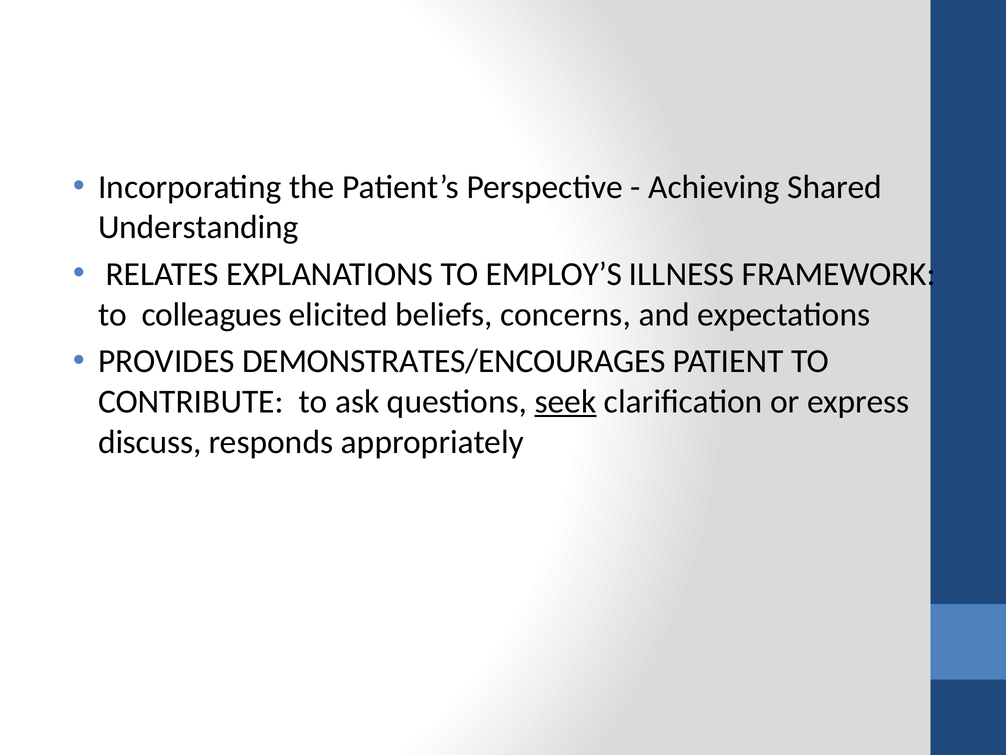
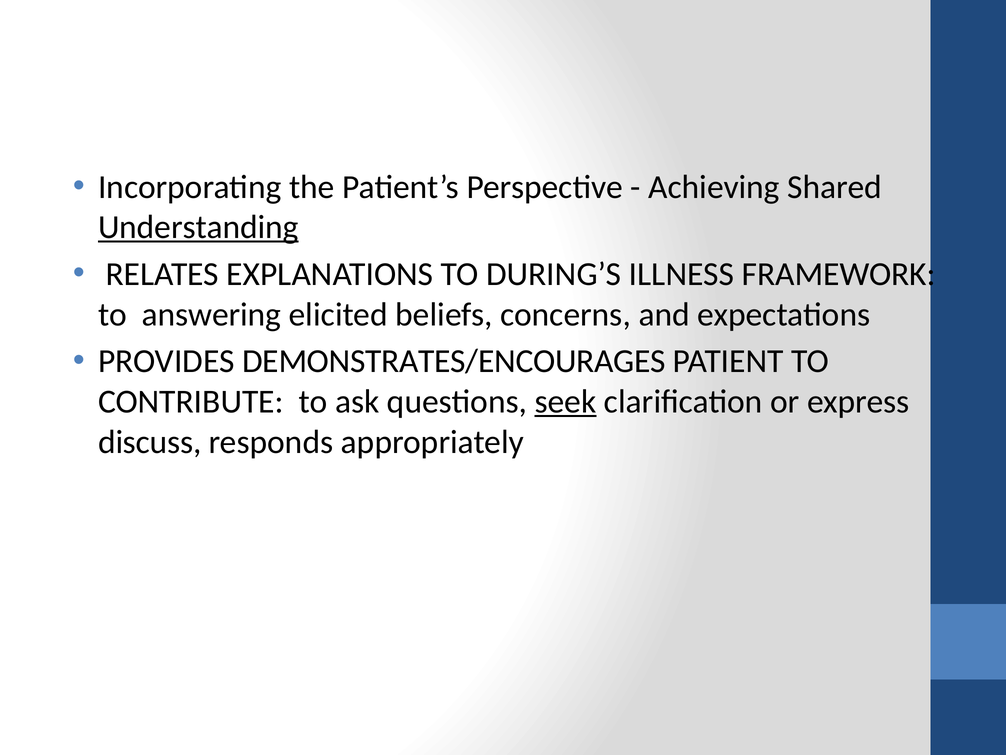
Understanding underline: none -> present (198, 227)
EMPLOY’S: EMPLOY’S -> DURING’S (554, 274)
colleagues: colleagues -> answering (211, 314)
